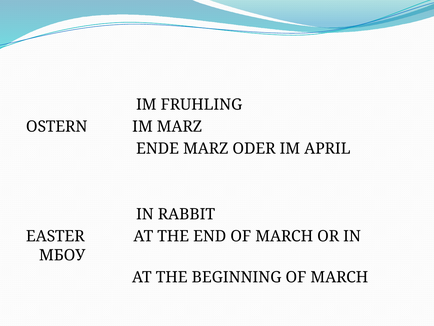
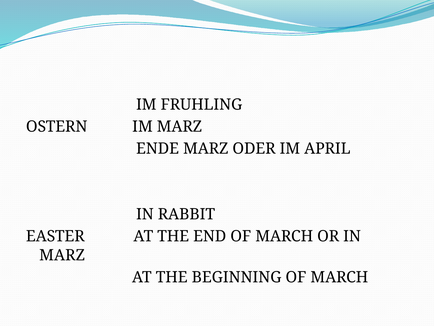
МБОУ: МБОУ -> MARZ (62, 255)
